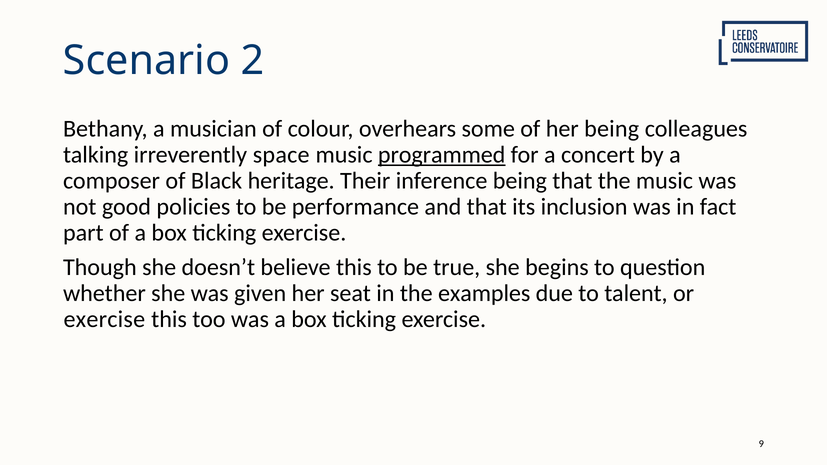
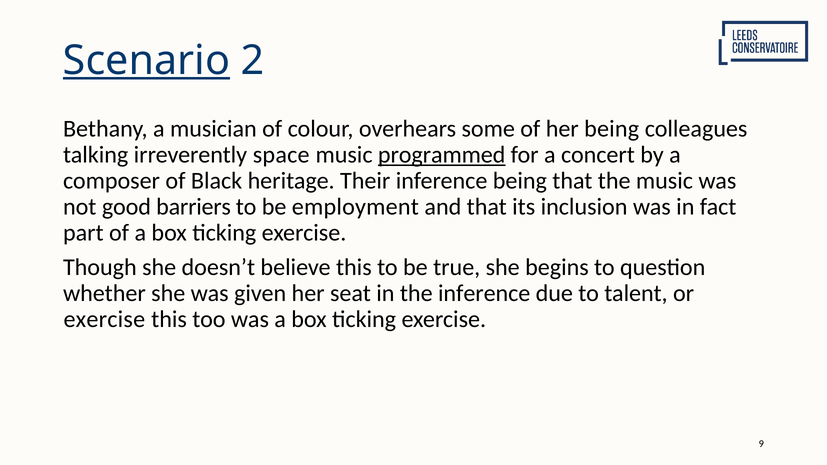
Scenario underline: none -> present (147, 61)
policies: policies -> barriers (194, 207)
performance: performance -> employment (355, 207)
the examples: examples -> inference (484, 293)
